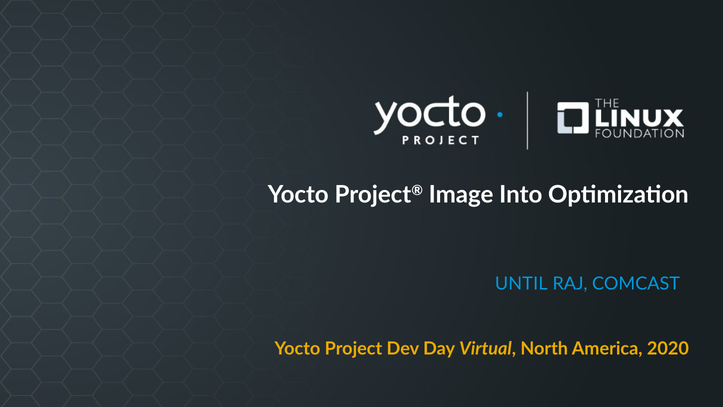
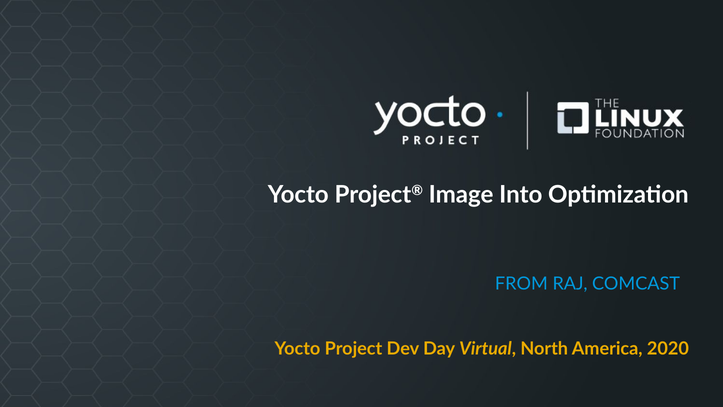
UNTIL: UNTIL -> FROM (521, 283)
